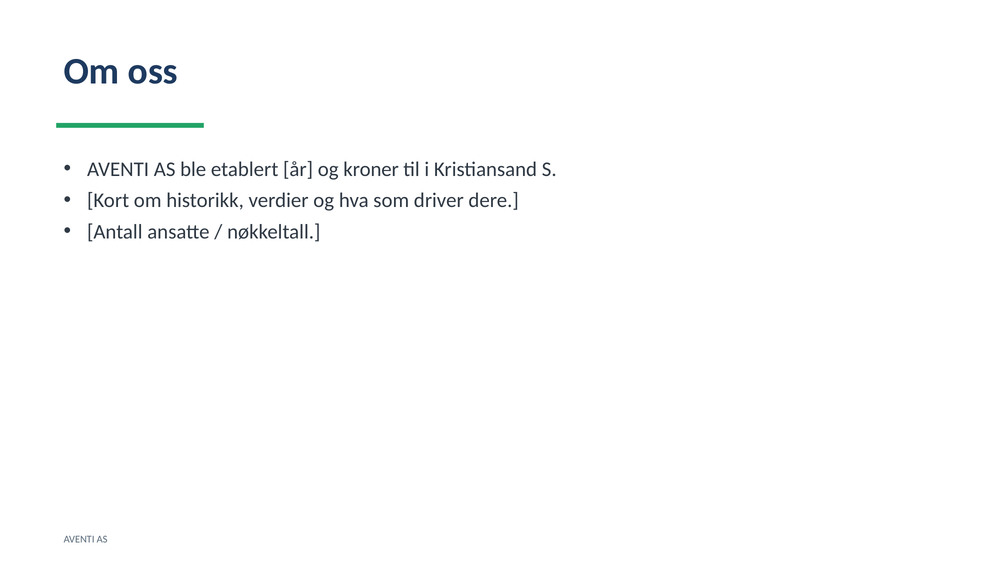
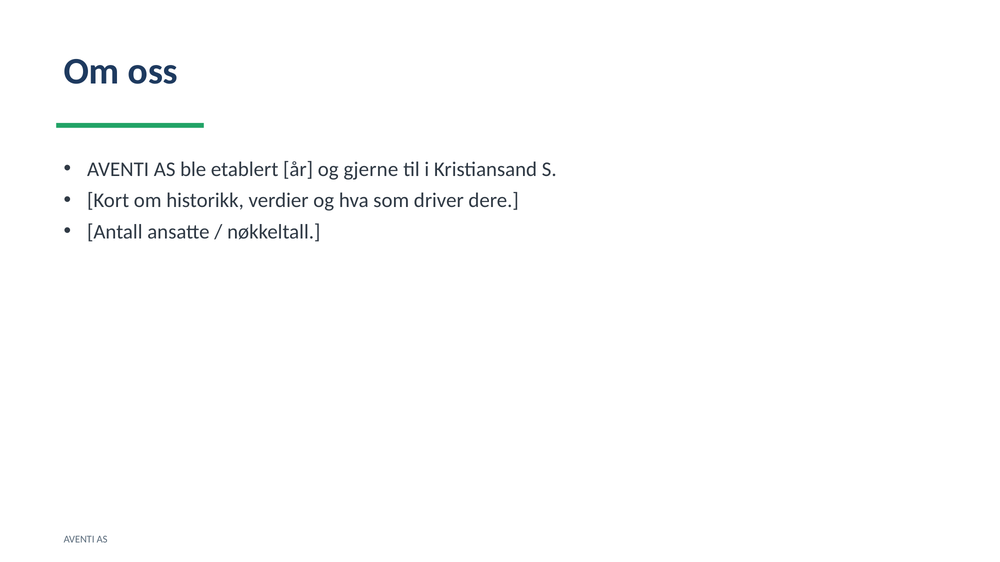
kroner: kroner -> gjerne (371, 169)
